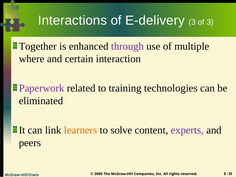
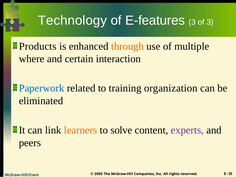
Interactions: Interactions -> Technology (72, 20)
E-delivery: E-delivery -> E-features (155, 20)
Together: Together -> Products (38, 46)
through colour: purple -> orange (127, 46)
Paperwork colour: purple -> blue (42, 88)
technologies: technologies -> organization (171, 88)
